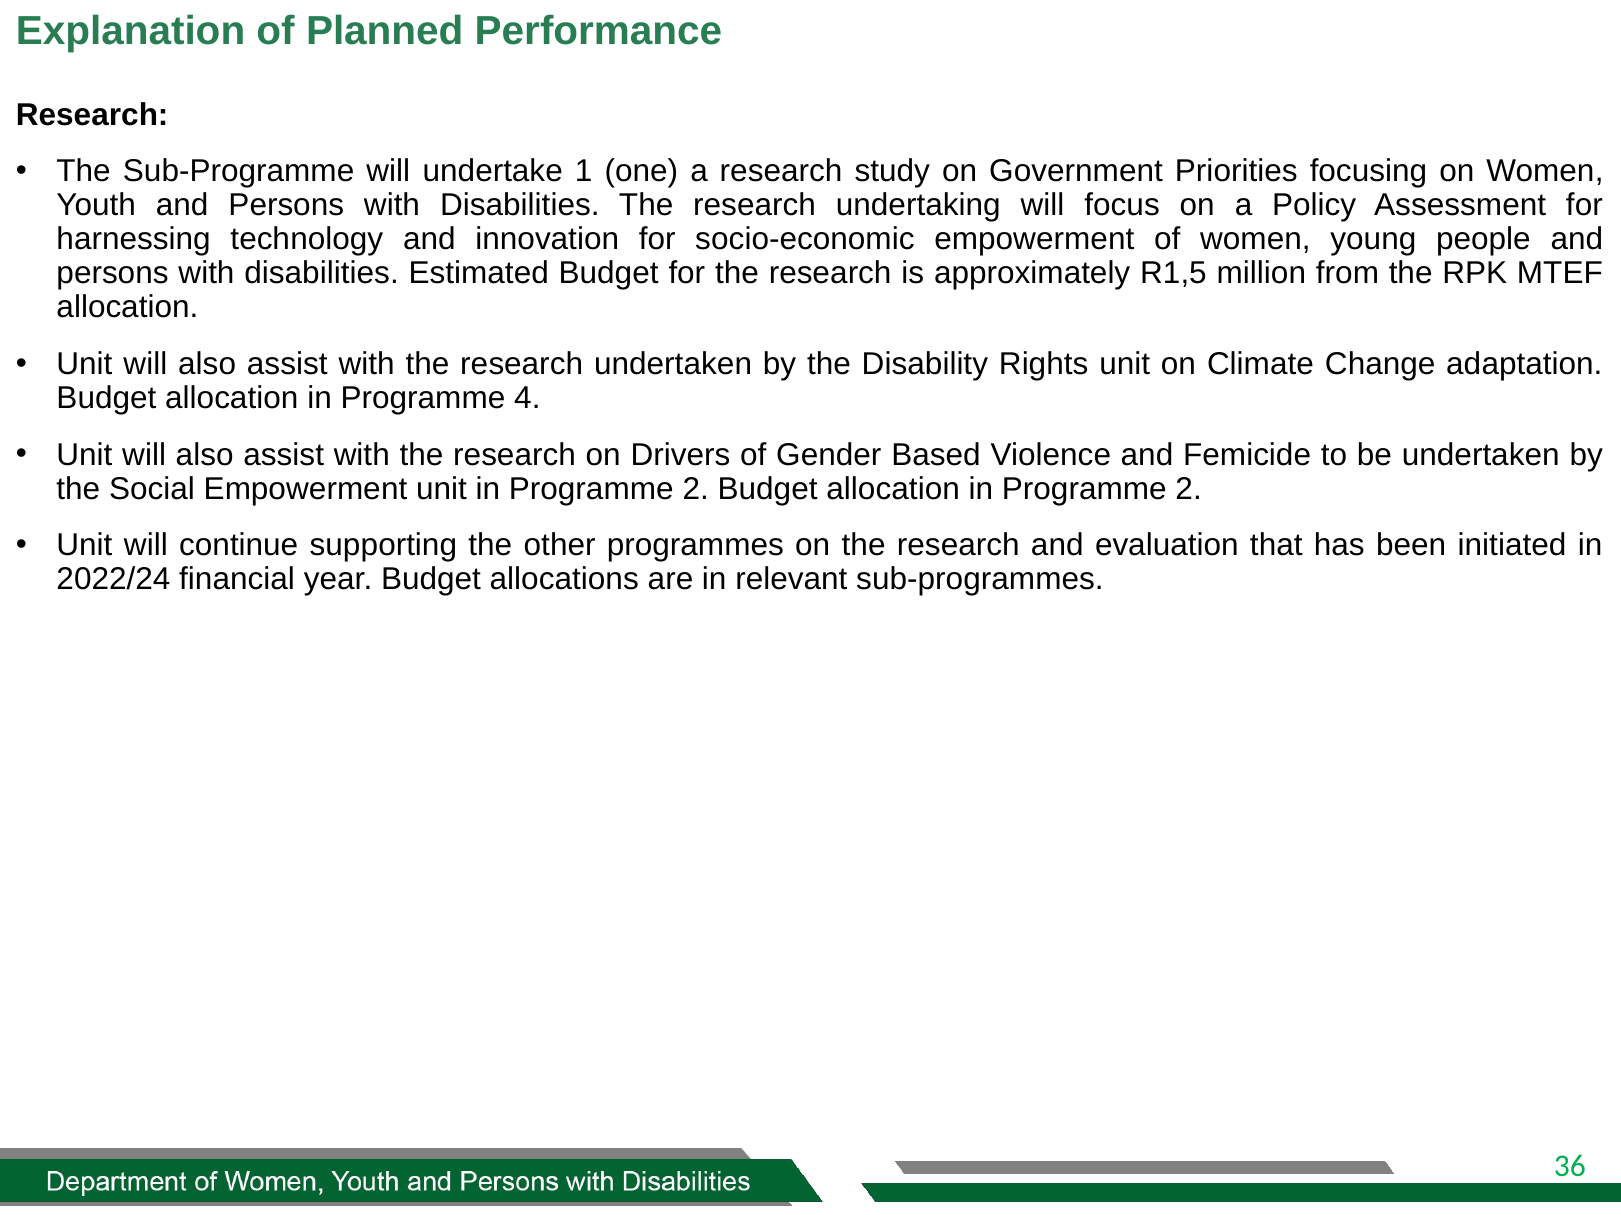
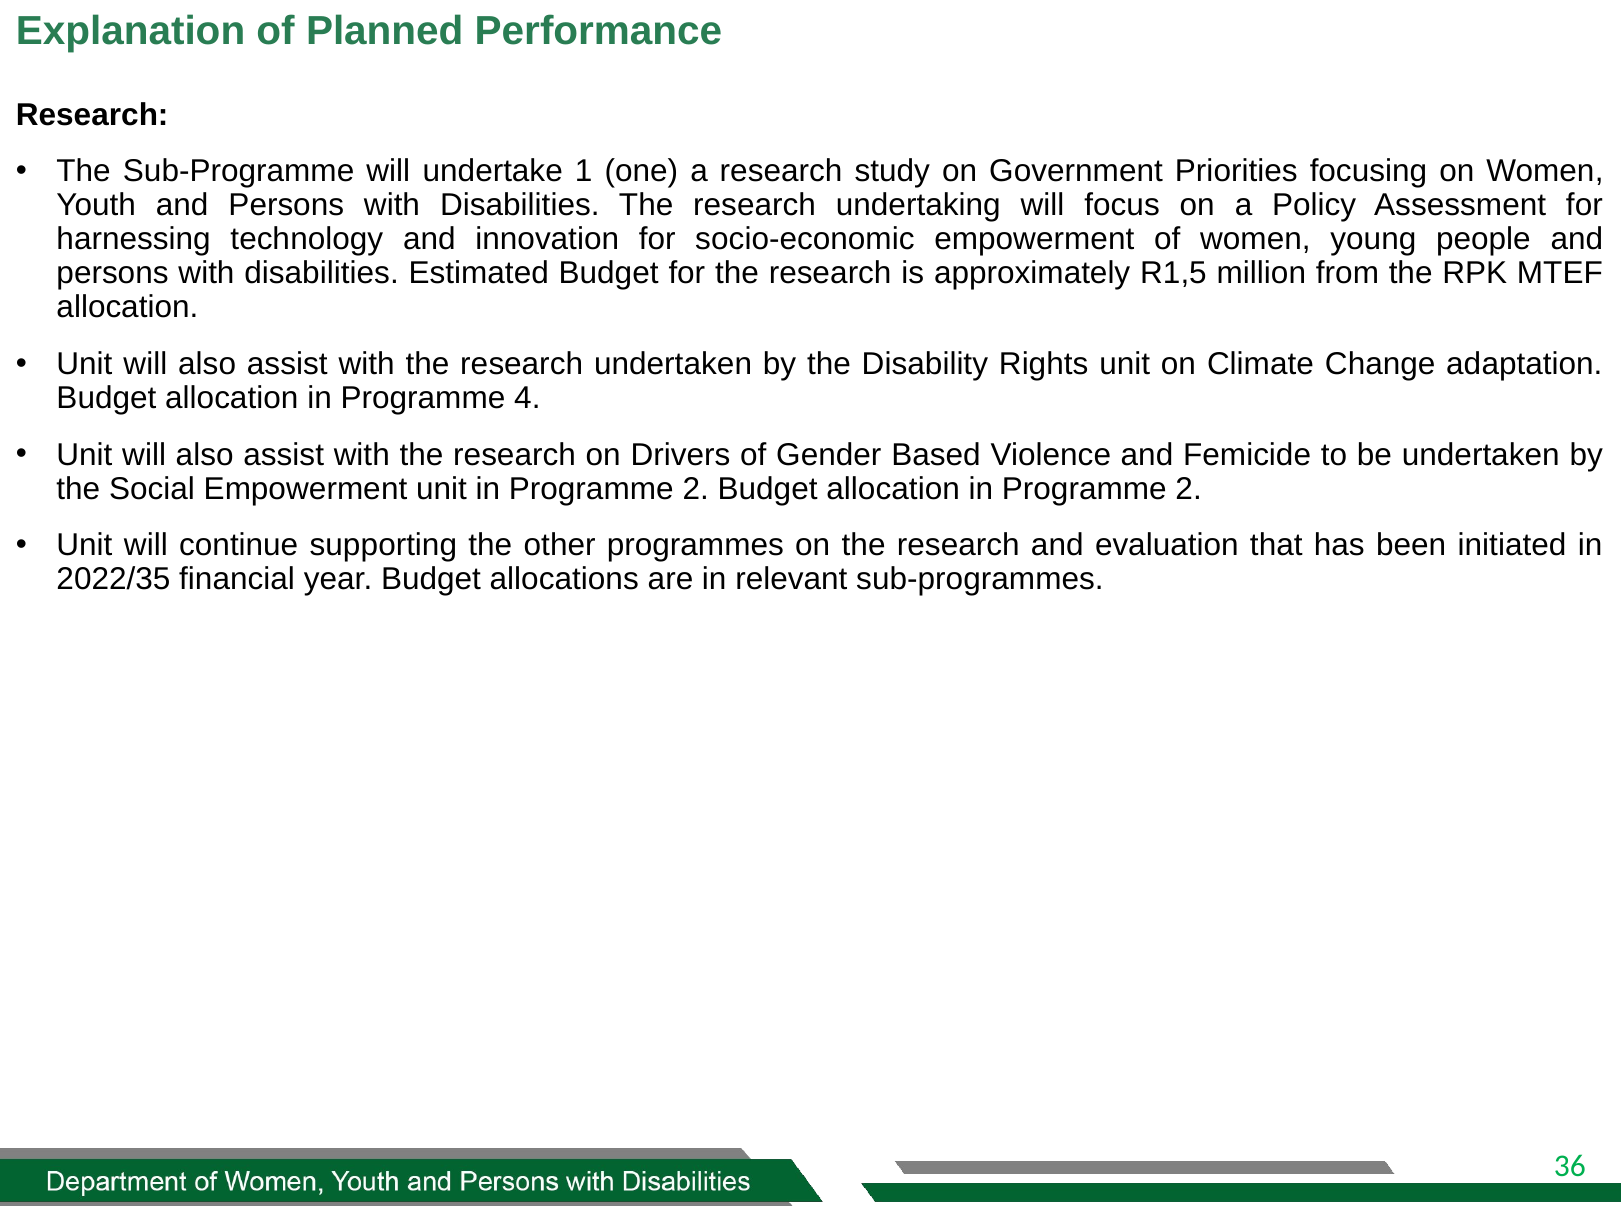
2022/24: 2022/24 -> 2022/35 (113, 580)
